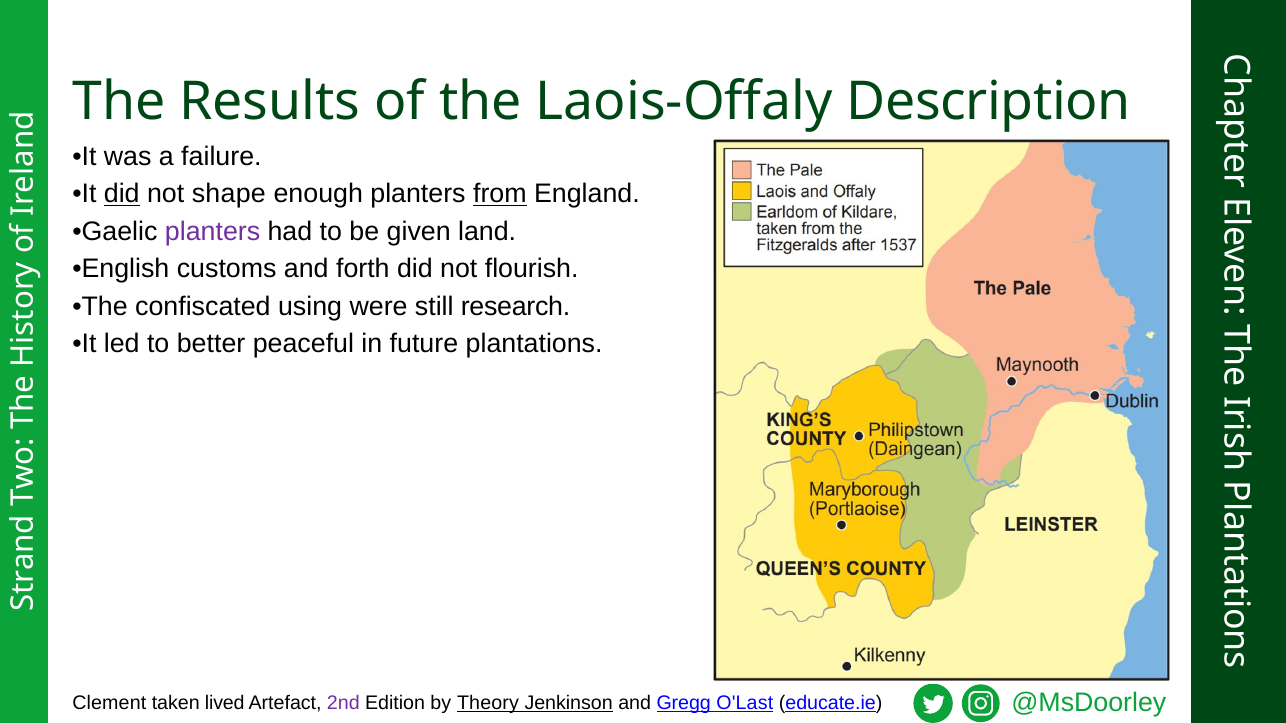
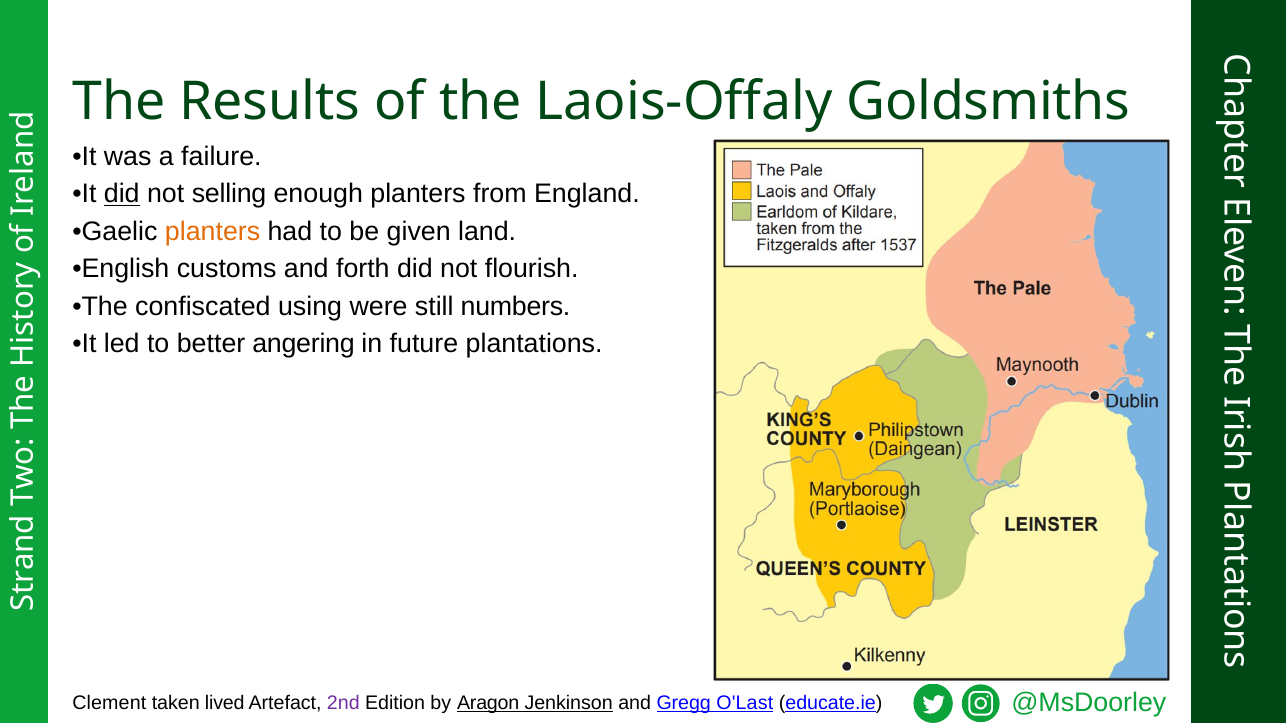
Description: Description -> Goldsmiths (989, 102)
shape: shape -> selling (229, 194)
from underline: present -> none (500, 194)
planters colour: purple -> orange (213, 232)
research: research -> numbers (516, 307)
peaceful: peaceful -> angering (304, 344)
Theory: Theory -> Aragon (488, 703)
